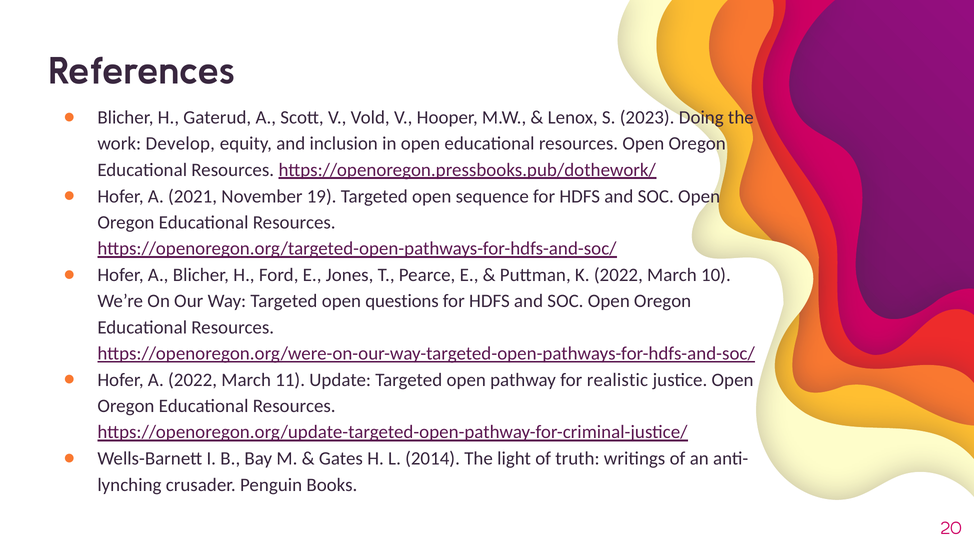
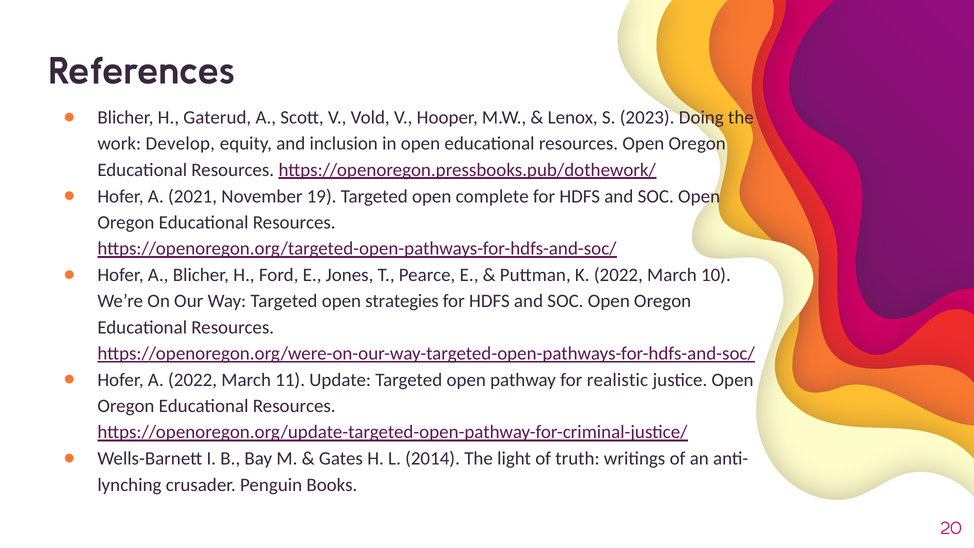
sequence: sequence -> complete (492, 196)
questions: questions -> strategies (402, 301)
